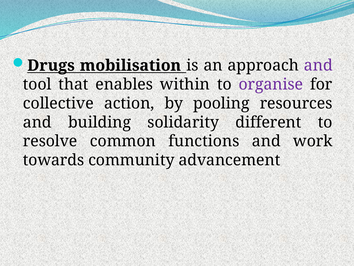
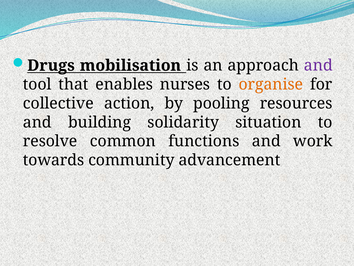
within: within -> nurses (185, 84)
organise colour: purple -> orange (271, 84)
different: different -> situation (268, 122)
